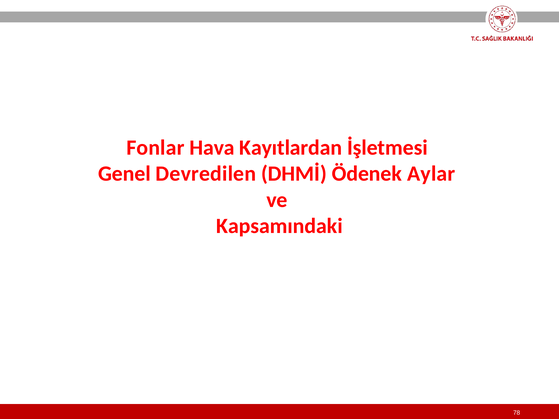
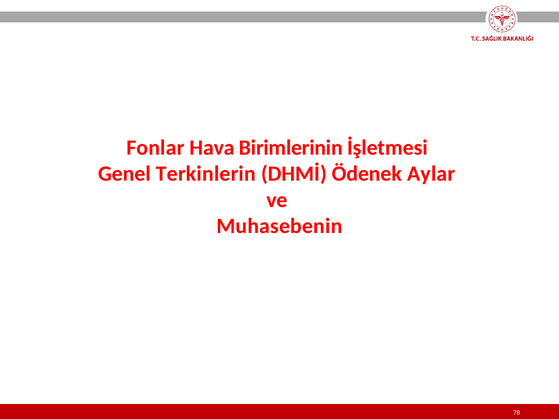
Kayıtlardan: Kayıtlardan -> Birimlerinin (291, 148)
Devredilen: Devredilen -> Terkinlerin (206, 174)
Kapsamındaki: Kapsamındaki -> Muhasebenin (279, 226)
